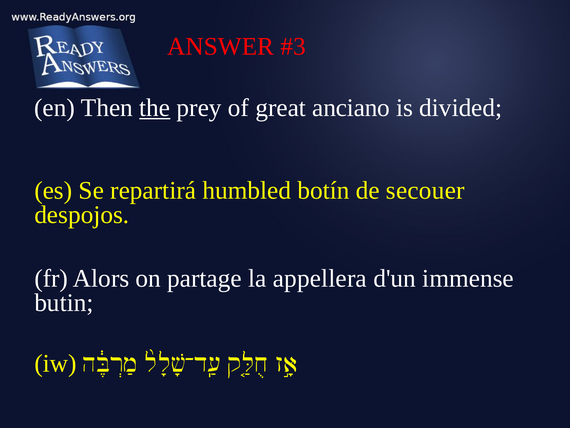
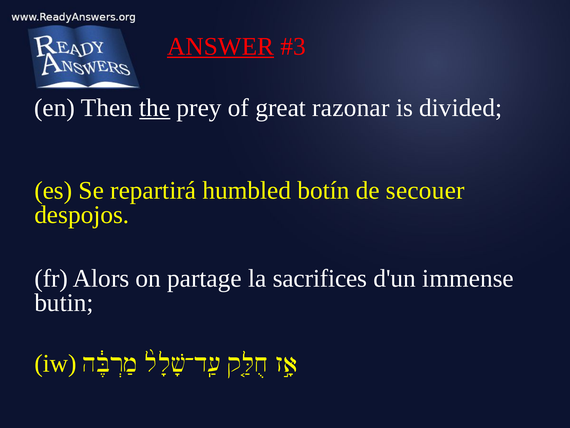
ANSWER underline: none -> present (221, 46)
anciano: anciano -> razonar (351, 108)
appellera: appellera -> sacrifices (320, 278)
